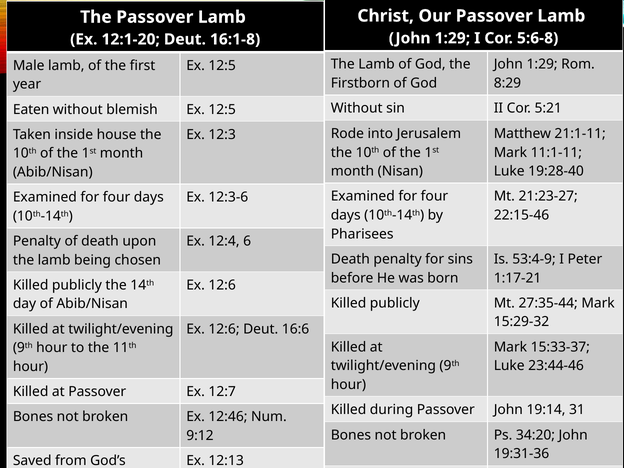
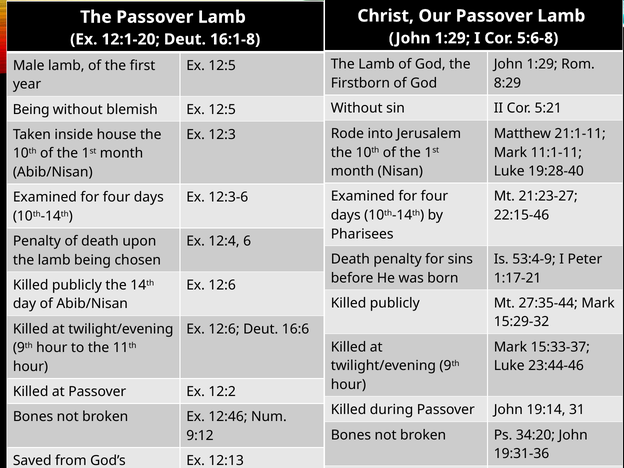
Eaten: Eaten -> Being (31, 109)
12:7: 12:7 -> 12:2 (222, 392)
